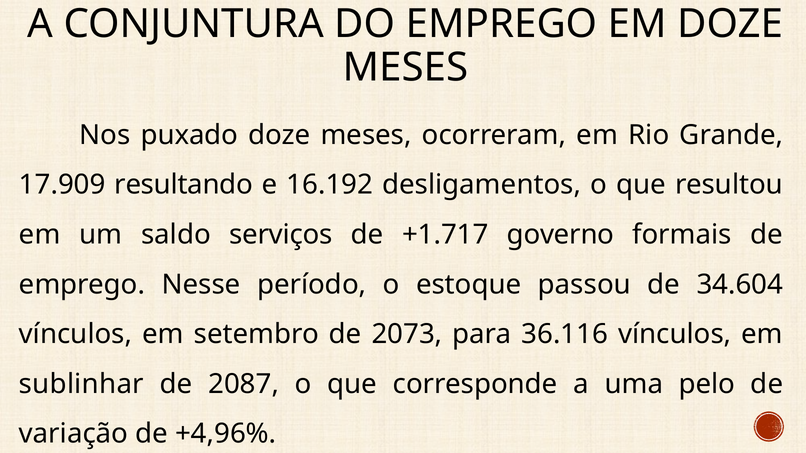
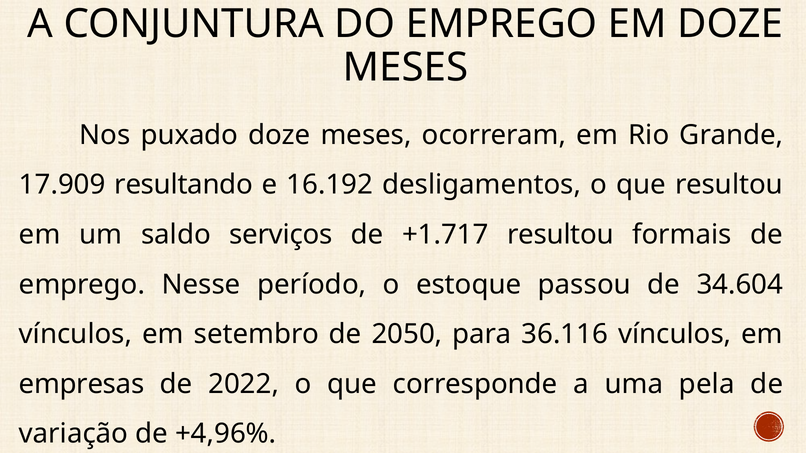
+1.717 governo: governo -> resultou (561, 235)
2073: 2073 -> 2050 (407, 334)
sublinhar: sublinhar -> empresas (82, 384)
2087: 2087 -> 2022 (244, 384)
pelo: pelo -> pela (707, 384)
